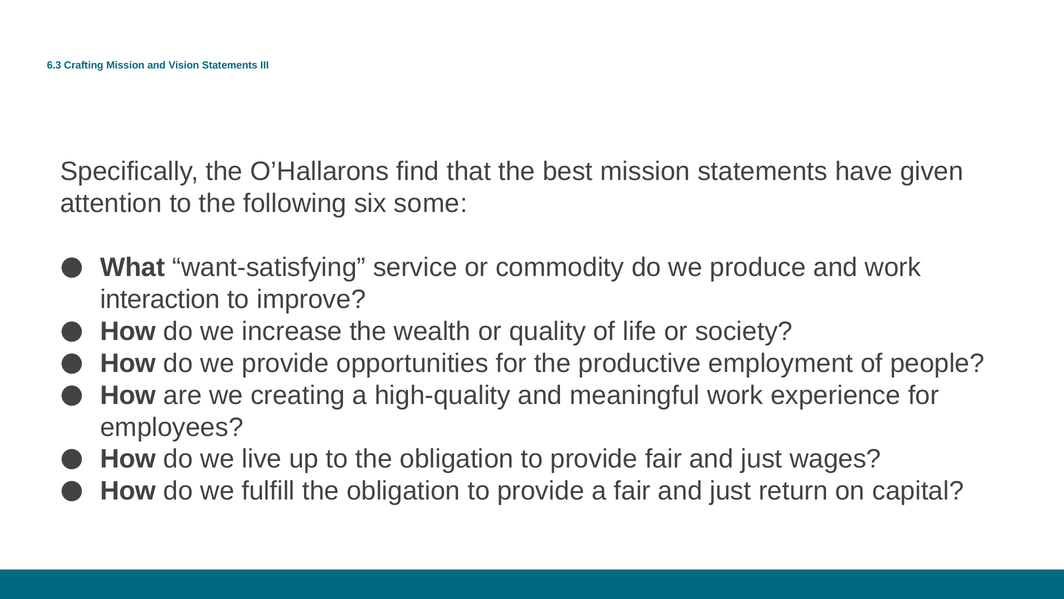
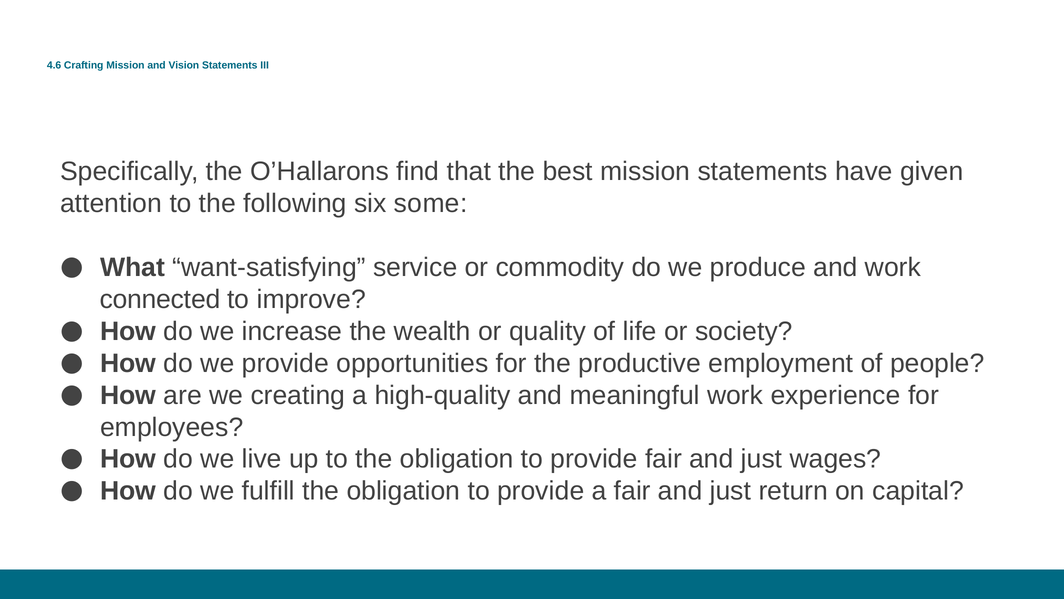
6.3: 6.3 -> 4.6 (54, 65)
interaction: interaction -> connected (160, 299)
